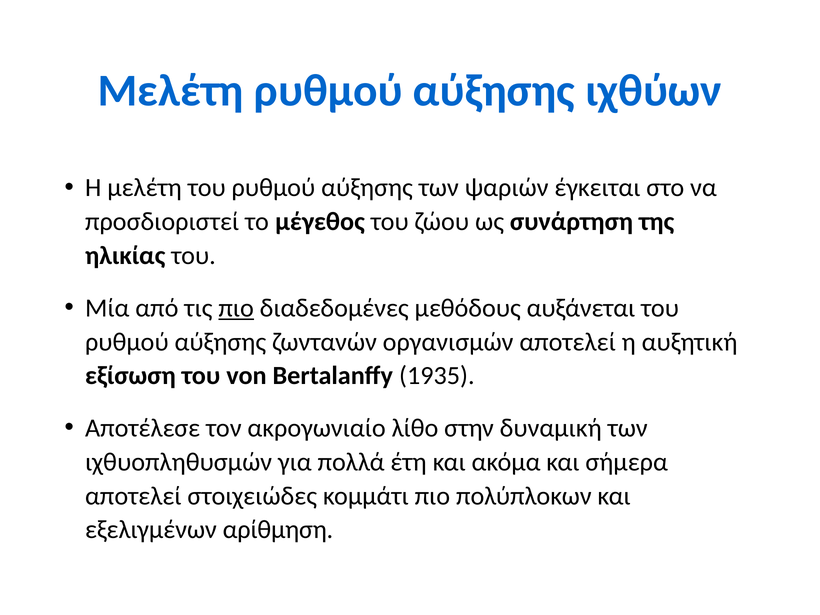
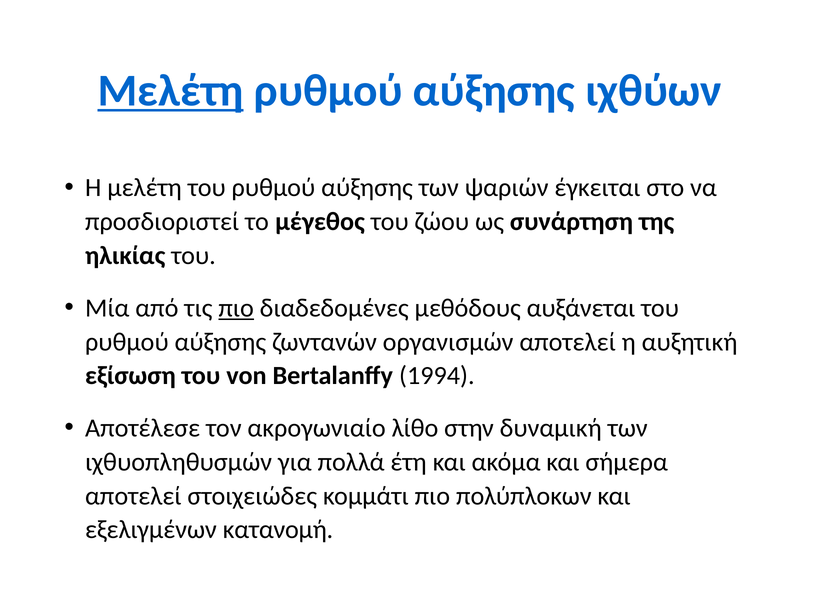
Μελέτη underline: none -> present (171, 91)
1935: 1935 -> 1994 (437, 376)
αρίθμηση: αρίθμηση -> κατανομή (278, 530)
